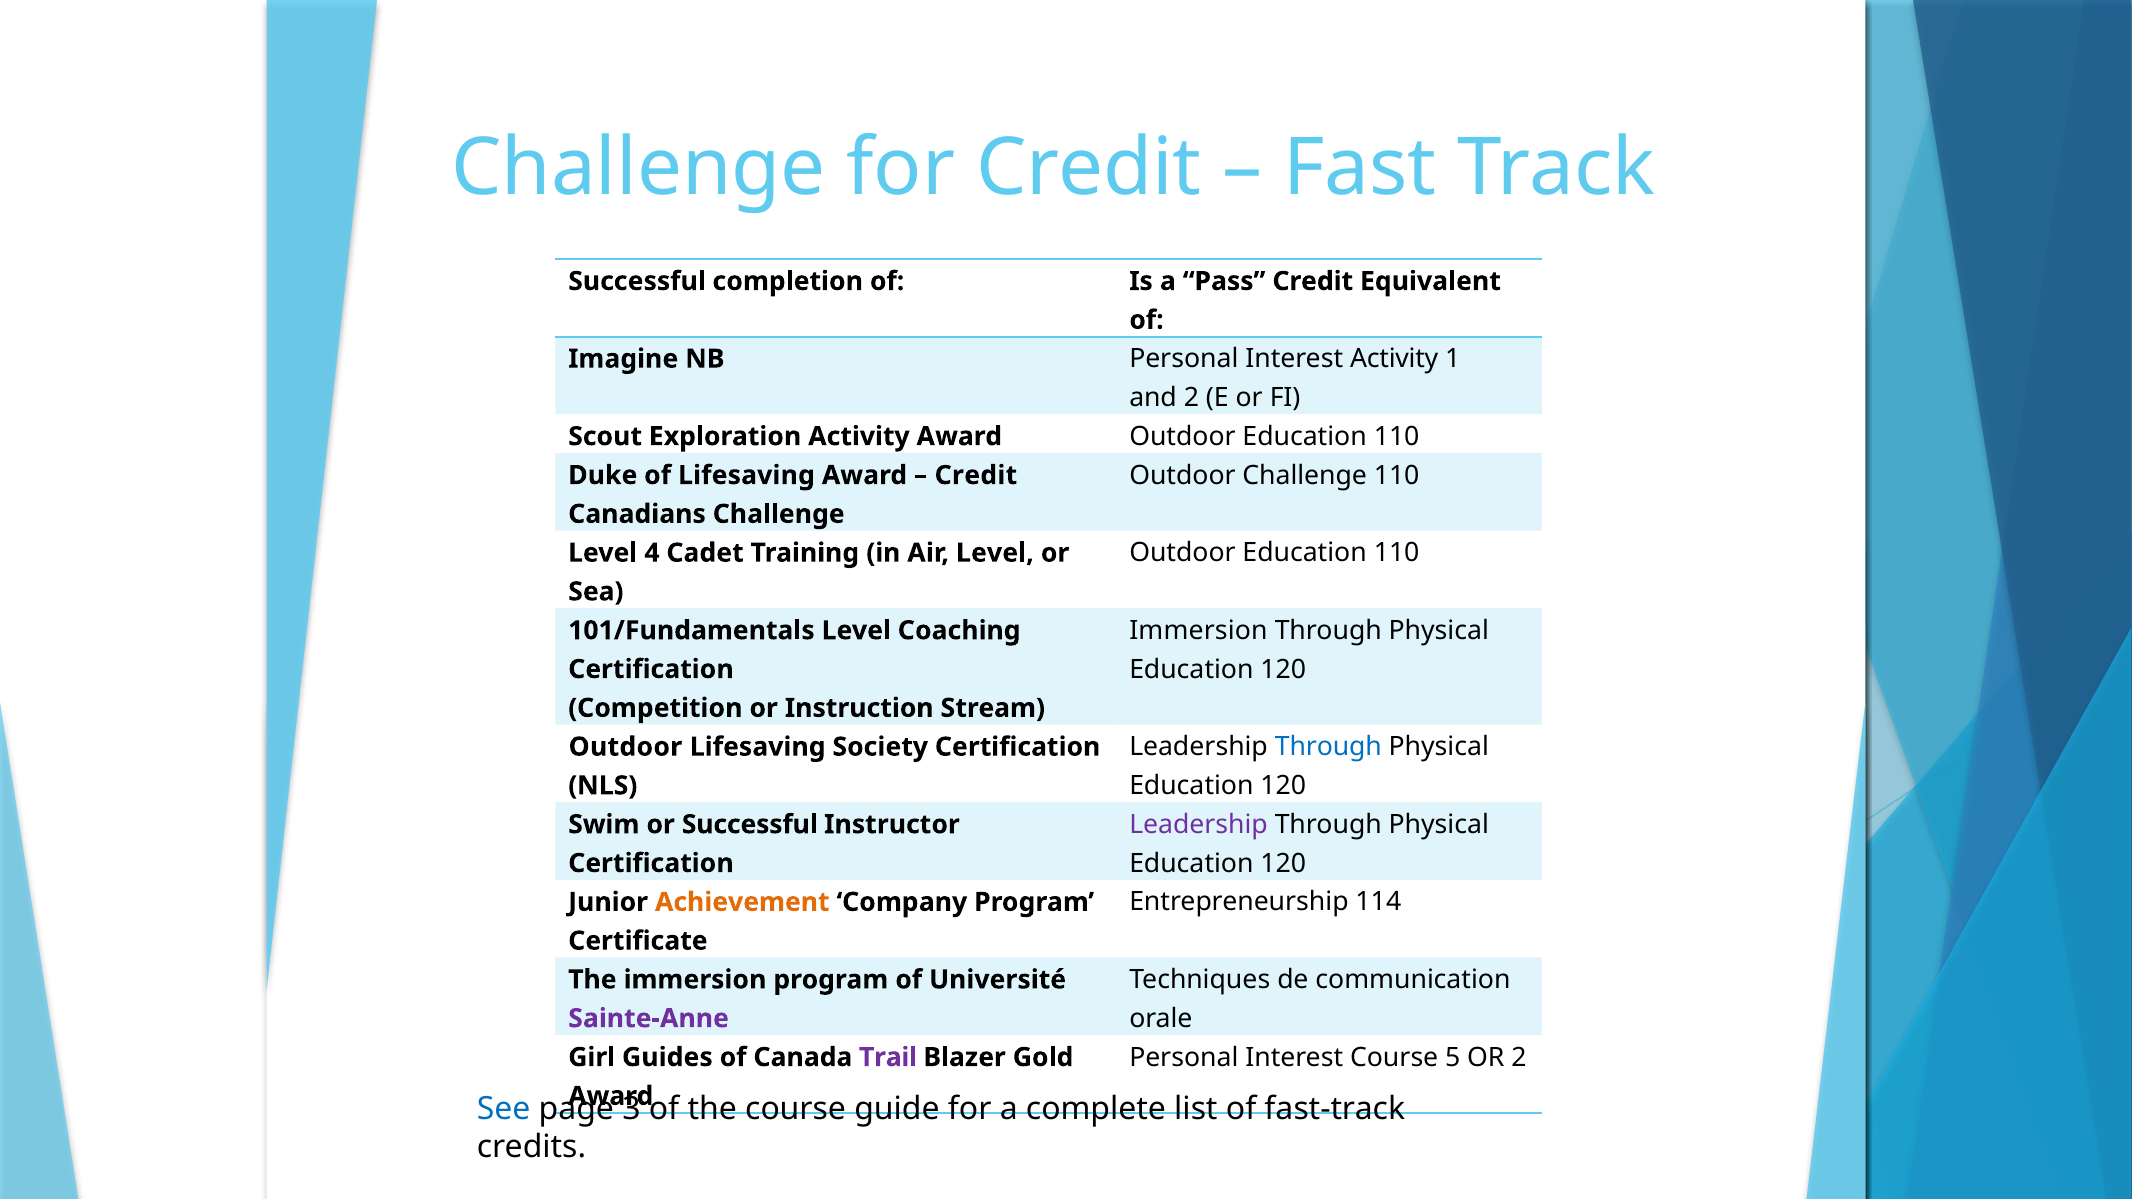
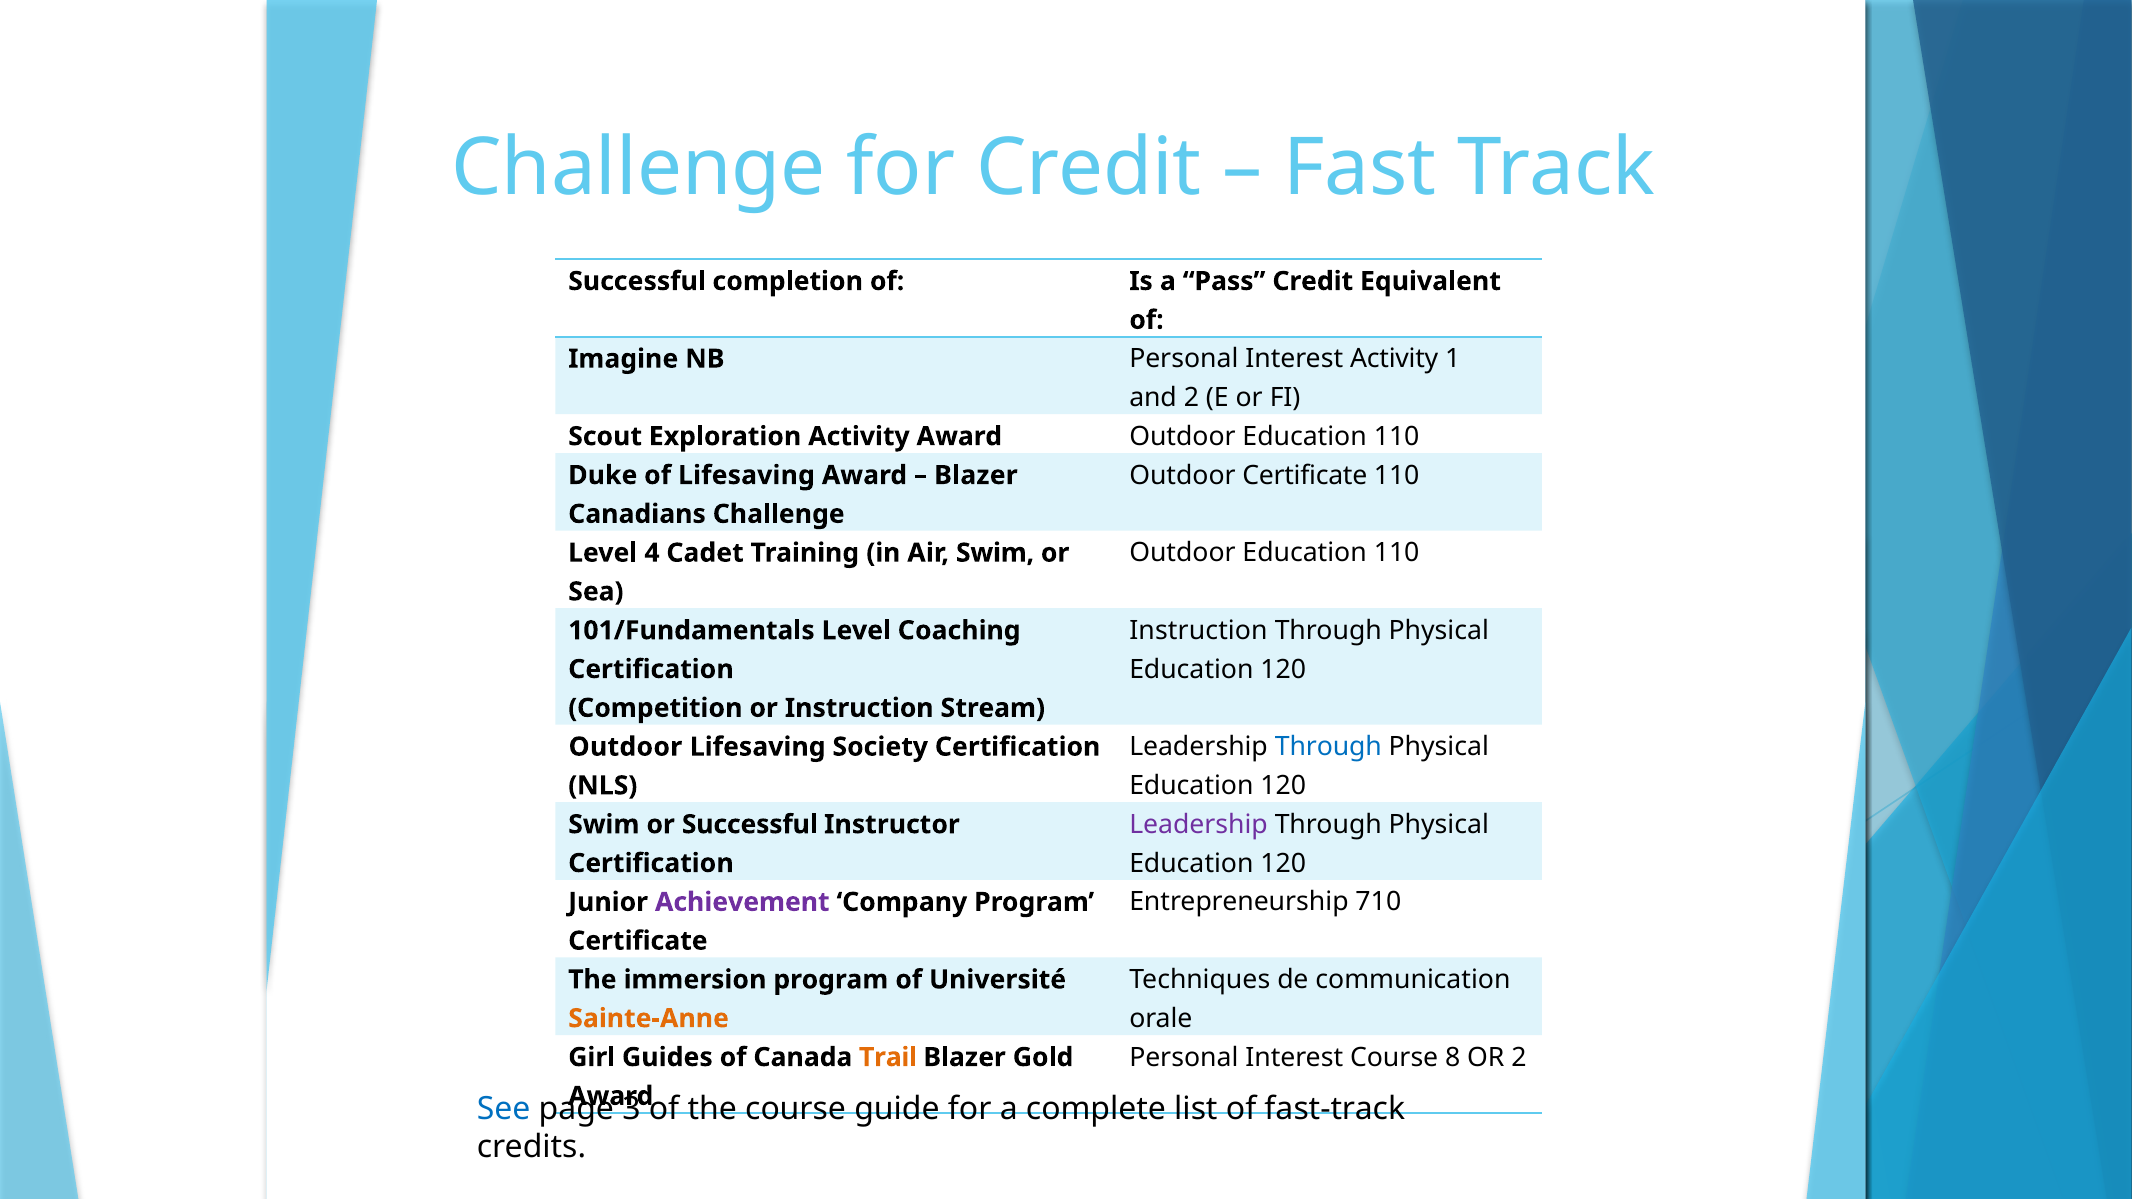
Outdoor Challenge: Challenge -> Certificate (1305, 475)
Credit: Credit -> Blazer (976, 475)
Air Level: Level -> Swim (995, 553)
Immersion: Immersion -> Instruction (1198, 631)
114: 114 -> 710 (1378, 902)
Achievement colour: orange -> purple (742, 902)
Sainte-Anne colour: purple -> orange (649, 1019)
5: 5 -> 8 (1453, 1057)
Trail colour: purple -> orange (888, 1057)
